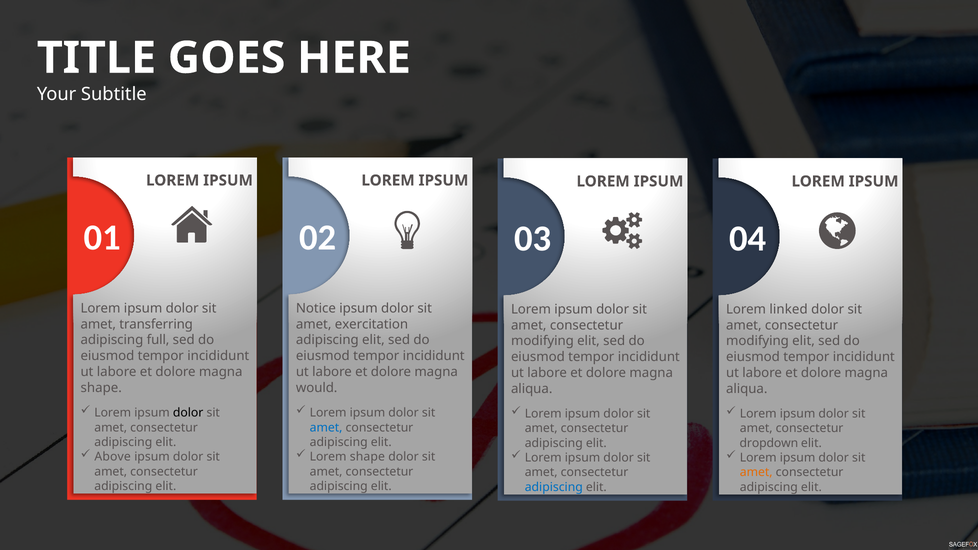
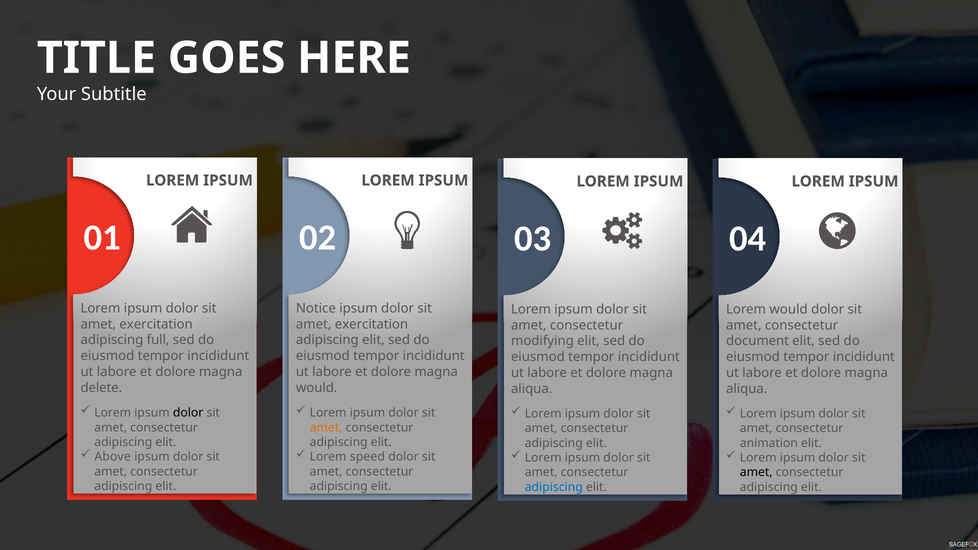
Lorem linked: linked -> would (789, 309)
transferring: transferring -> exercitation (156, 324)
modifying: modifying -> document (758, 341)
shape: shape -> delete (101, 388)
amet colour: blue -> orange (326, 428)
dropdown: dropdown -> animation (769, 443)
Lorem shape: shape -> speed (367, 457)
amet colour: orange -> black (756, 473)
